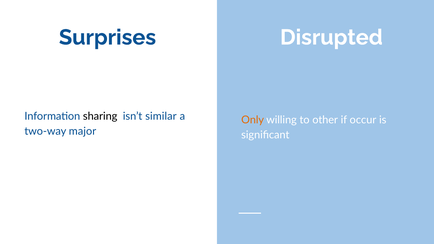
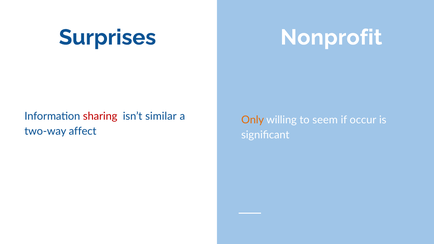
Disrupted: Disrupted -> Nonprofit (331, 37)
sharing colour: black -> red (100, 116)
other: other -> seem (325, 120)
major: major -> affect (83, 131)
